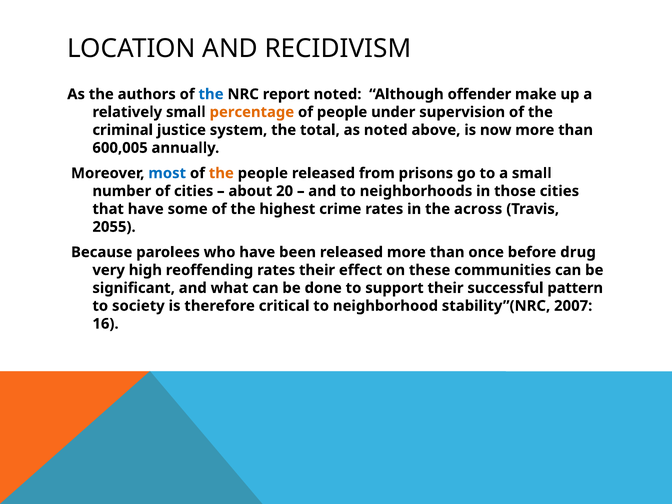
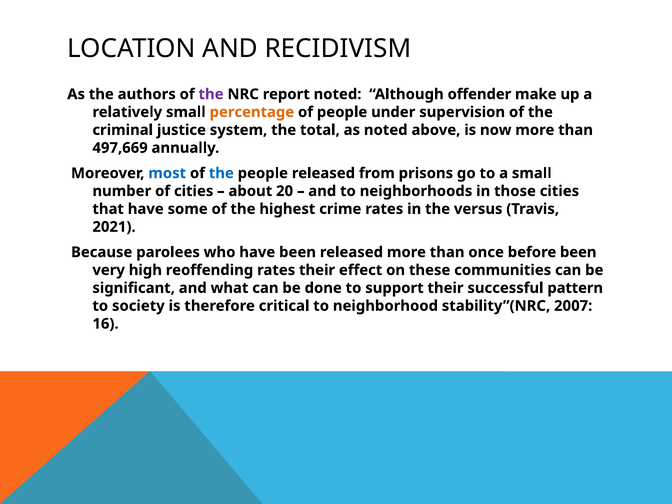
the colour: blue -> purple (211, 94)
600,005: 600,005 -> 497,669 (120, 148)
the colour: orange -> blue (221, 173)
across: across -> versus (478, 209)
2055: 2055 -> 2021 (114, 227)
before drug: drug -> been (578, 252)
